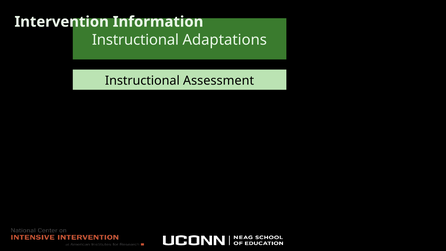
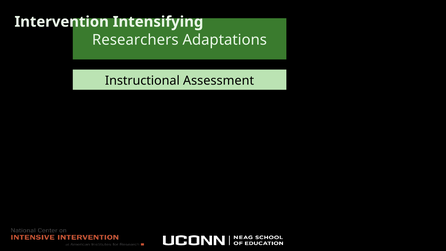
Information: Information -> Intensifying (158, 22)
Instructional: Instructional -> Researchers (135, 40)
